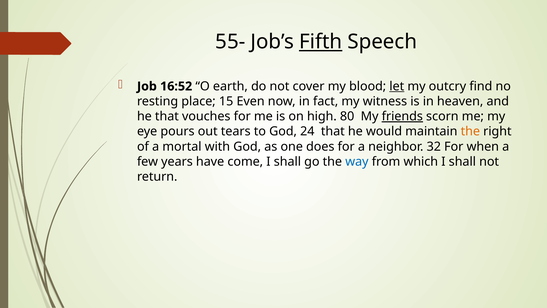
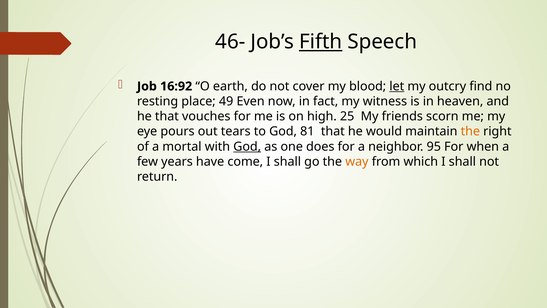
55-: 55- -> 46- (230, 42)
16:52: 16:52 -> 16:92 (176, 86)
15: 15 -> 49 (226, 101)
80: 80 -> 25 (347, 116)
friends underline: present -> none (402, 116)
24: 24 -> 81 (307, 131)
God underline: none -> present (247, 146)
32: 32 -> 95 (434, 146)
way colour: blue -> orange (357, 161)
